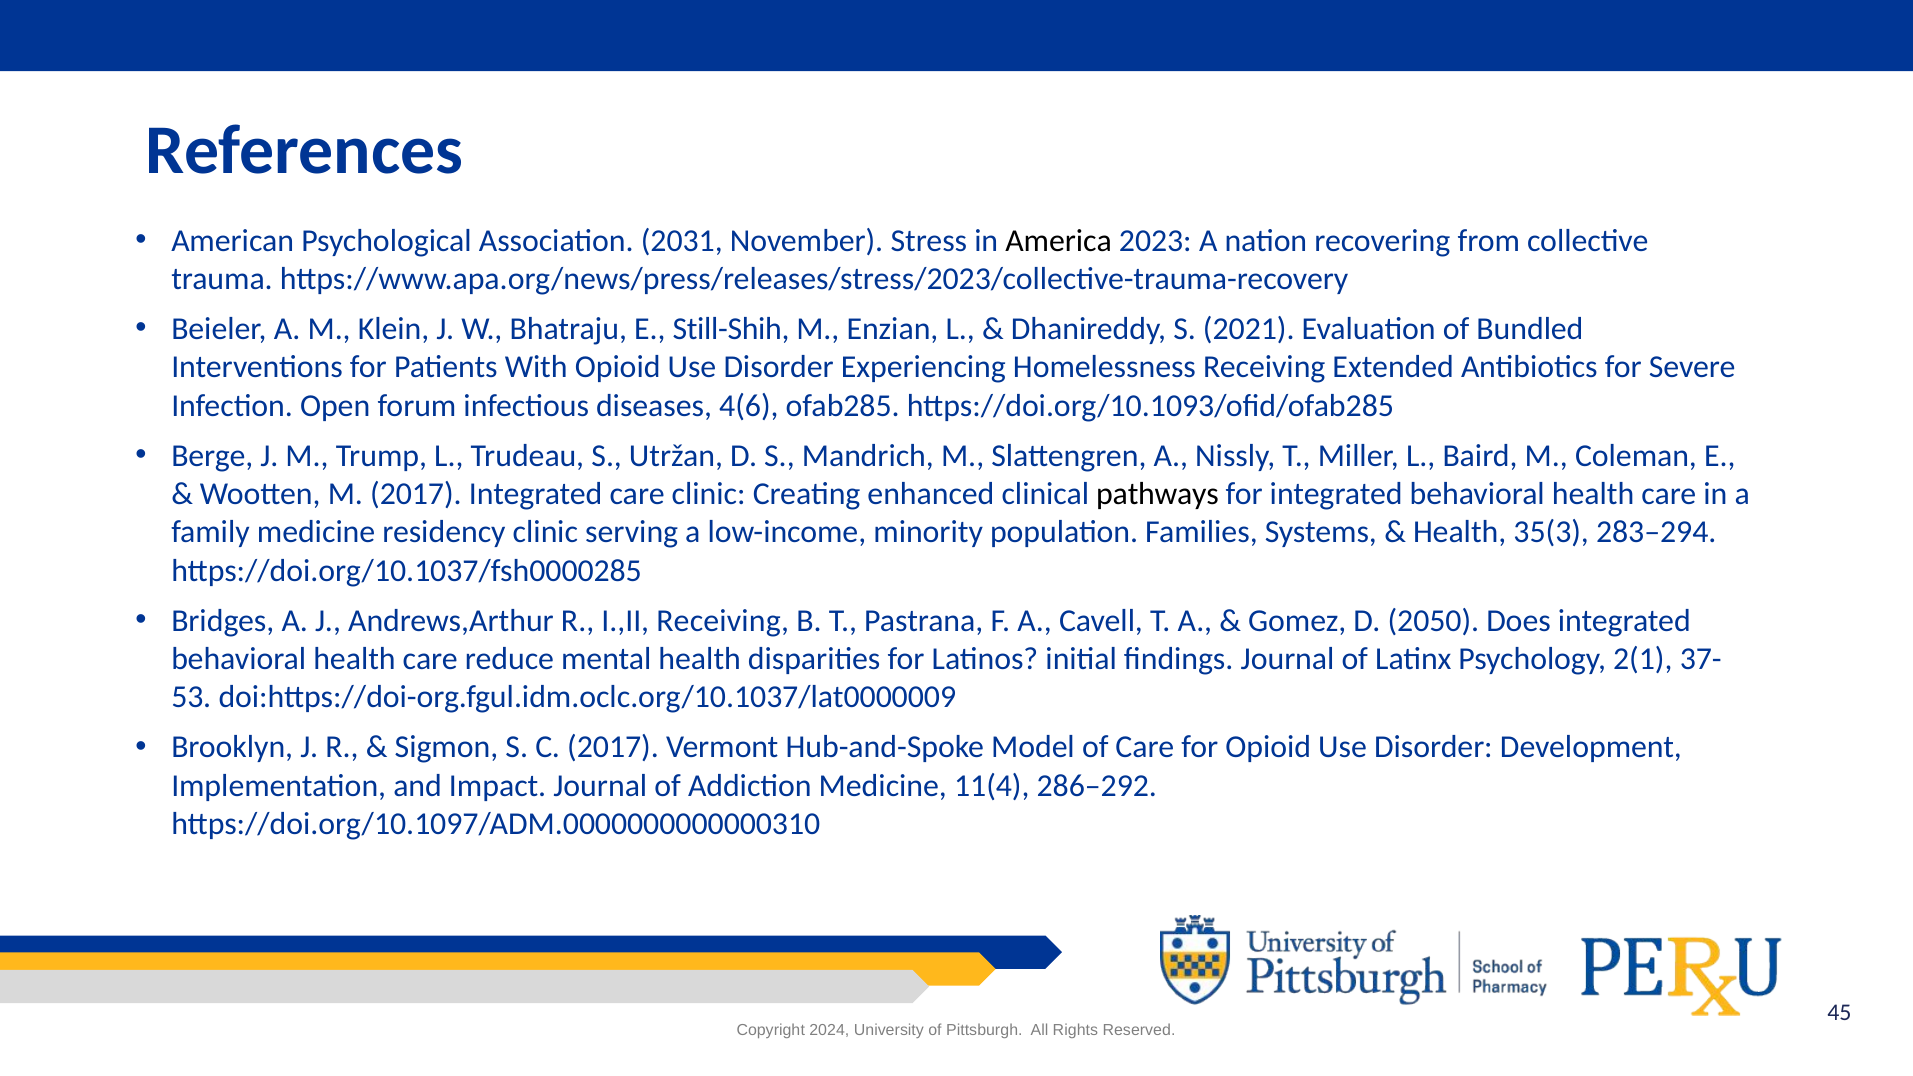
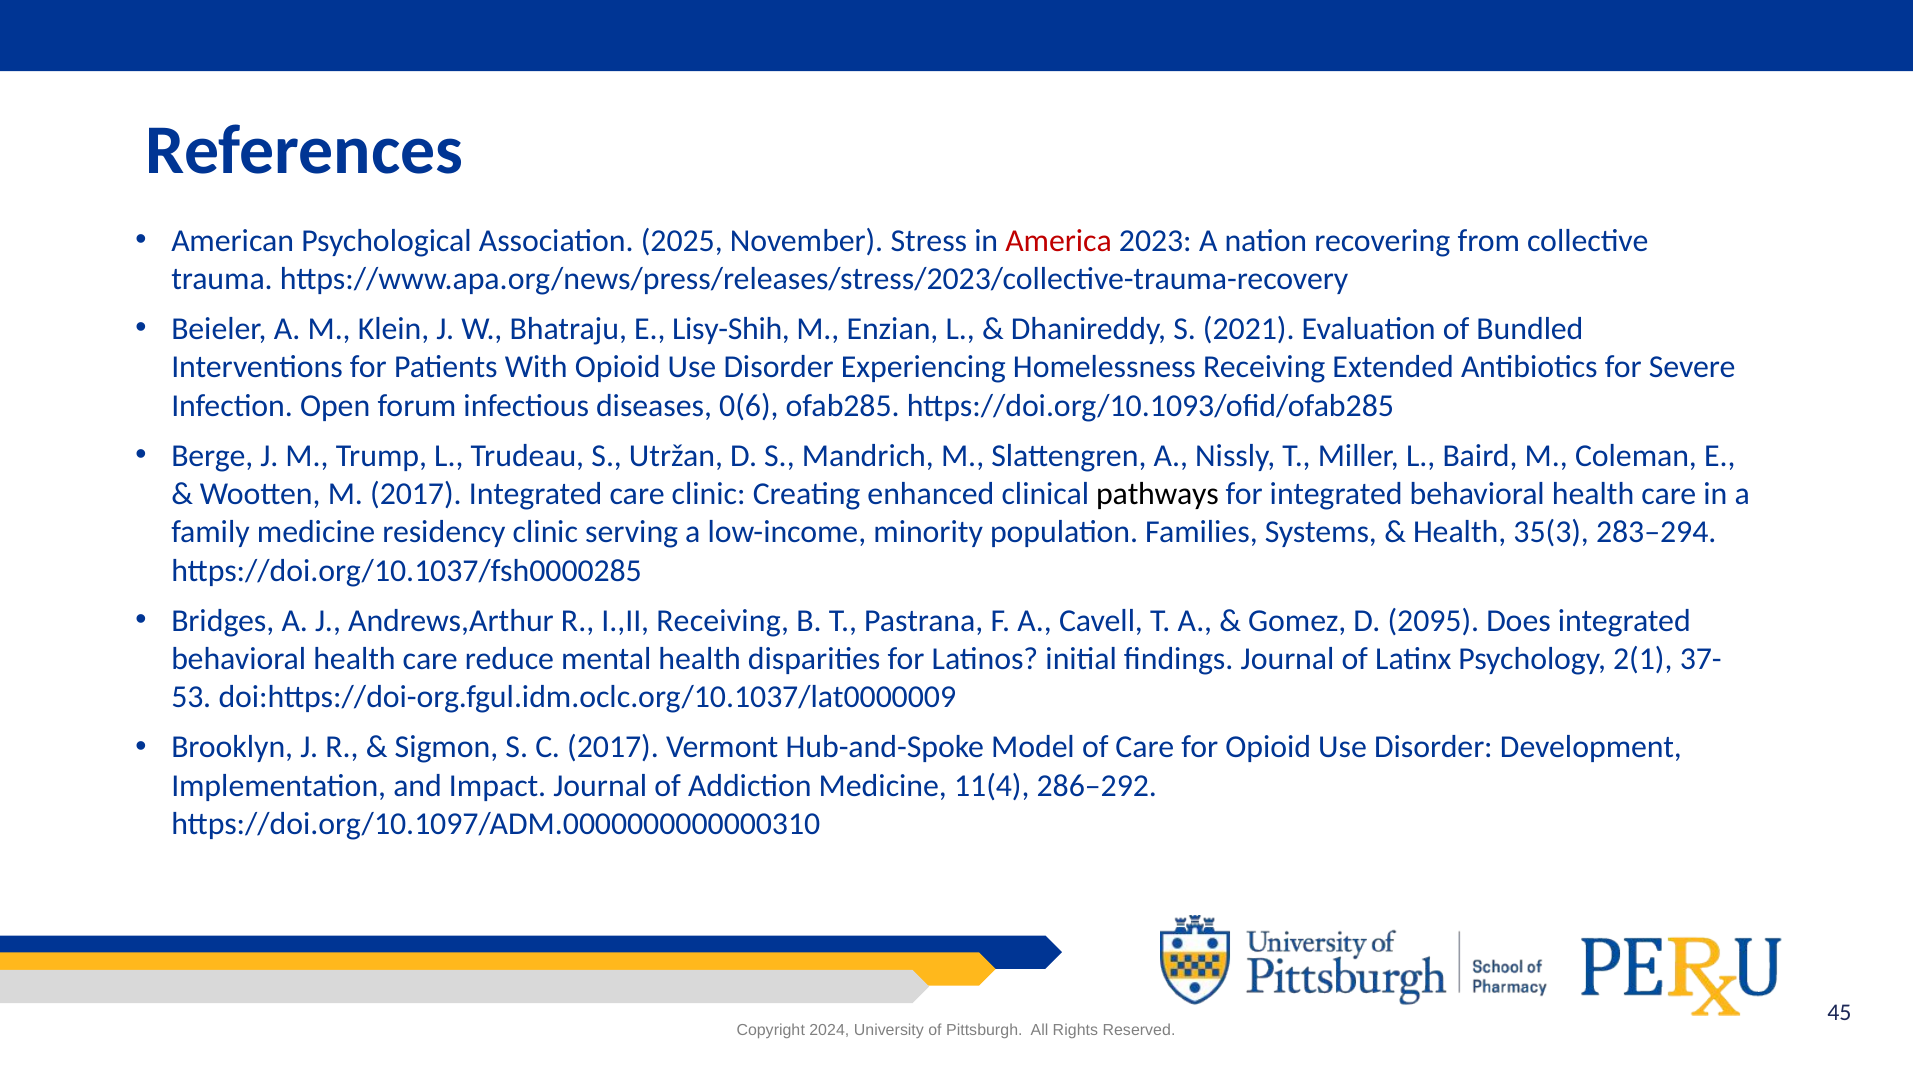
2031: 2031 -> 2025 (682, 241)
America colour: black -> red (1059, 241)
Still-Shih: Still-Shih -> Lisy-Shih (731, 329)
4(6: 4(6 -> 0(6 (749, 406)
2050: 2050 -> 2095 (1433, 621)
